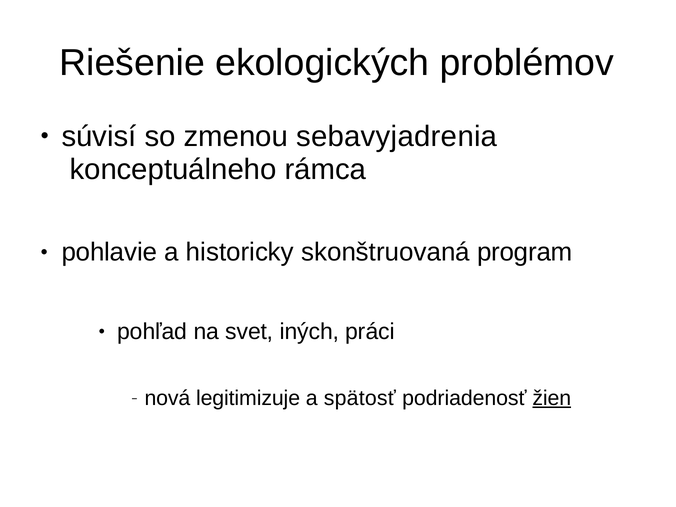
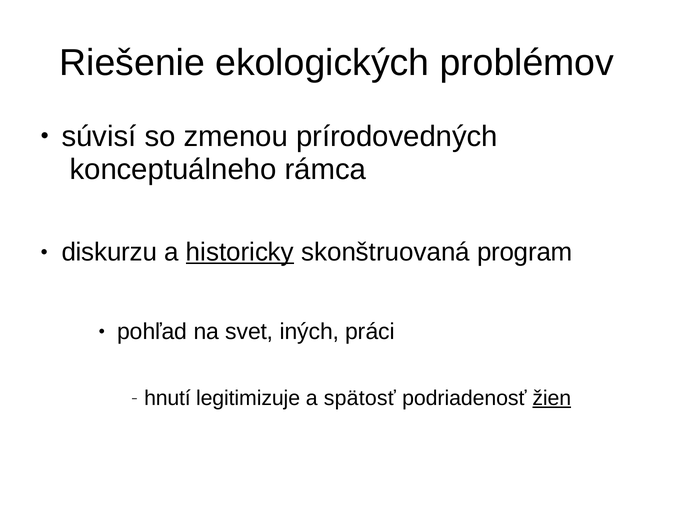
sebavyjadrenia: sebavyjadrenia -> prírodovedných (397, 136)
pohlavie: pohlavie -> diskurzu (109, 252)
historicky underline: none -> present (240, 252)
nová: nová -> hnutí (167, 398)
